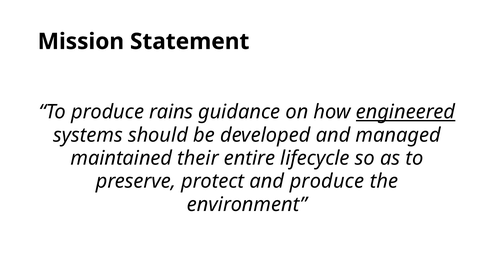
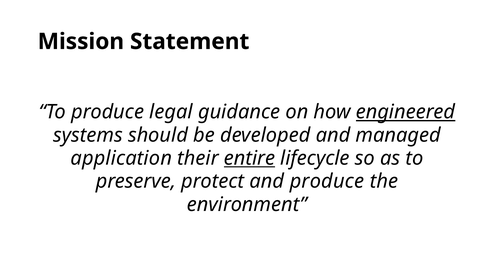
rains: rains -> legal (171, 112)
maintained: maintained -> application (121, 158)
entire underline: none -> present (250, 158)
